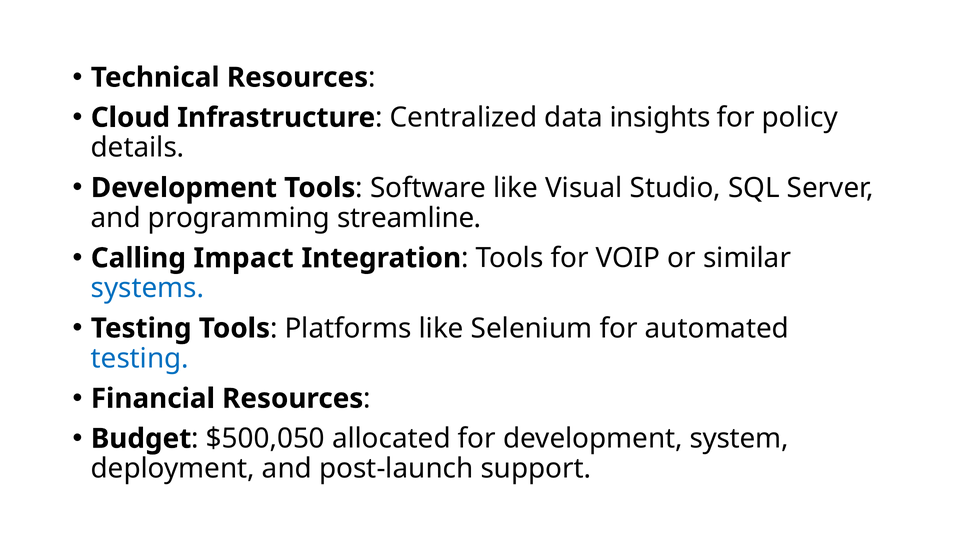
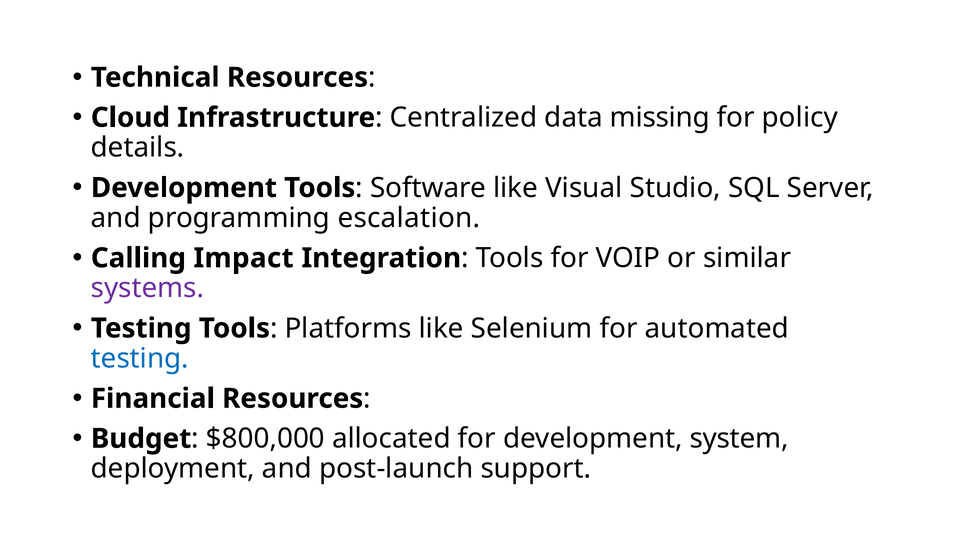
insights: insights -> missing (660, 118)
streamline: streamline -> escalation (409, 218)
systems colour: blue -> purple (148, 288)
$500,050: $500,050 -> $800,000 (265, 438)
